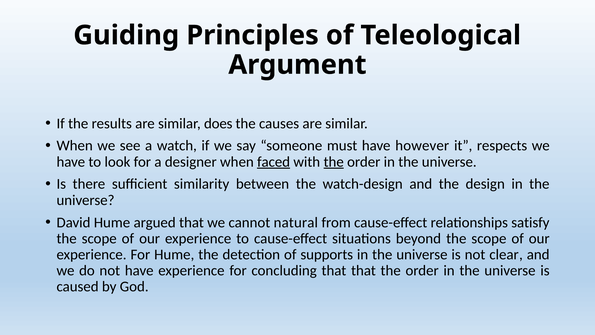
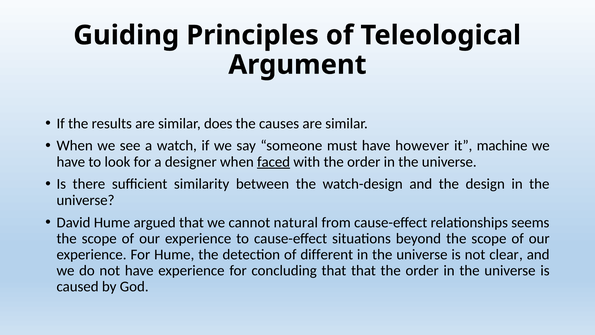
respects: respects -> machine (502, 146)
the underline: present -> none (334, 162)
satisfy: satisfy -> seems (530, 222)
supports: supports -> different (327, 254)
